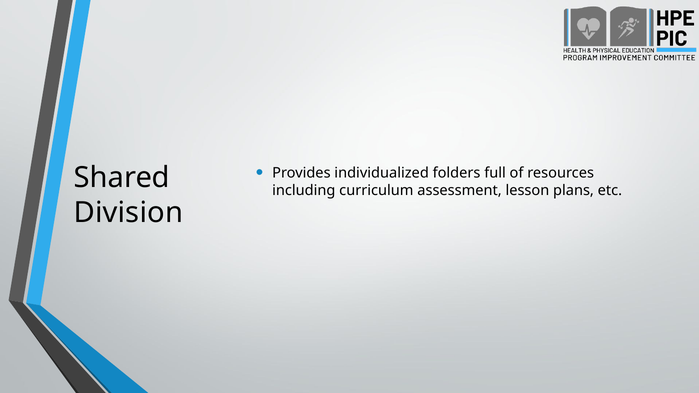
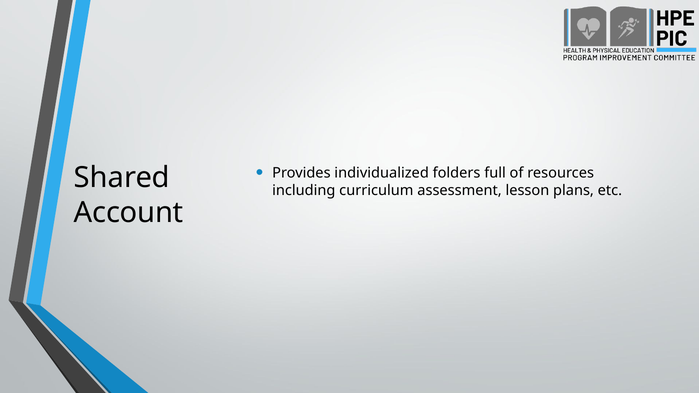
Division: Division -> Account (129, 213)
